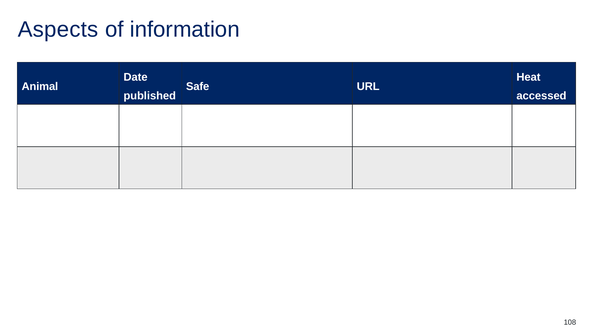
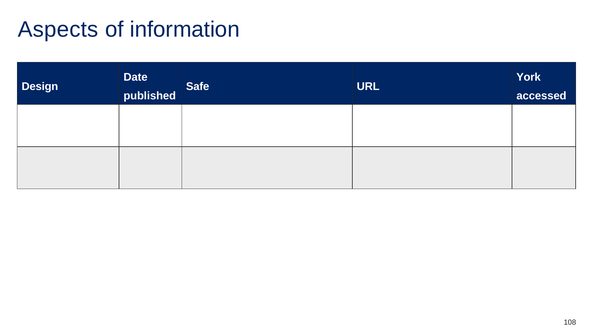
Heat: Heat -> York (529, 77)
Animal: Animal -> Design (40, 86)
